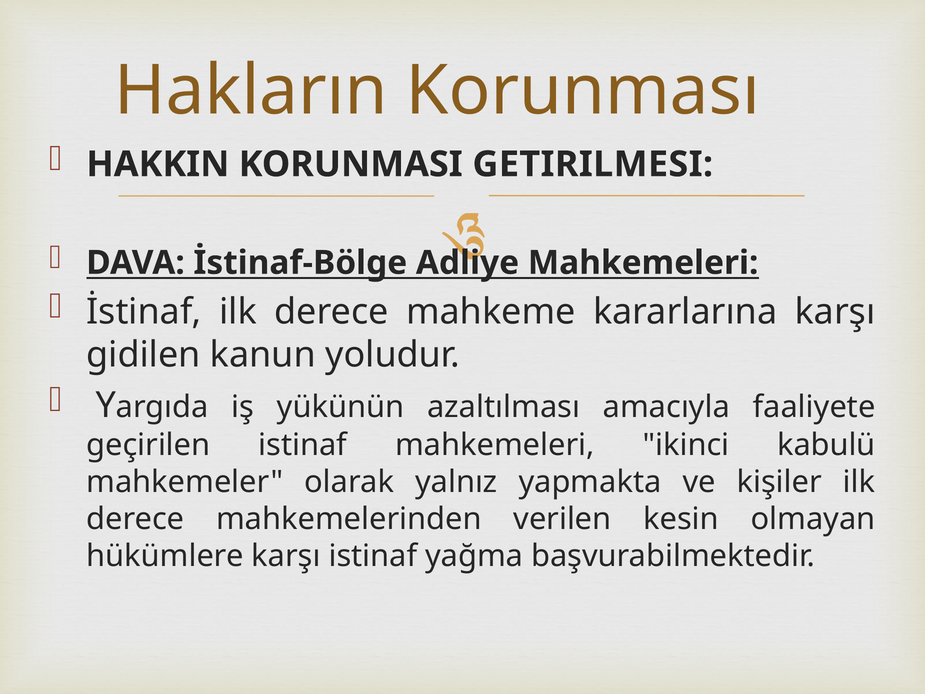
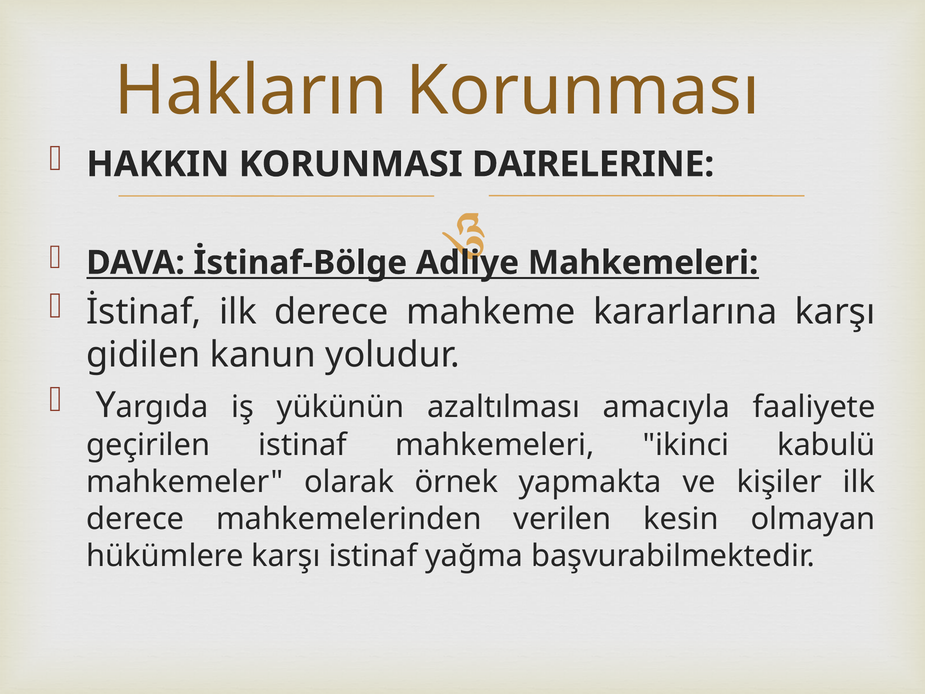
GETIRILMESI: GETIRILMESI -> DAIRELERINE (593, 164)
yalnız: yalnız -> örnek (456, 482)
